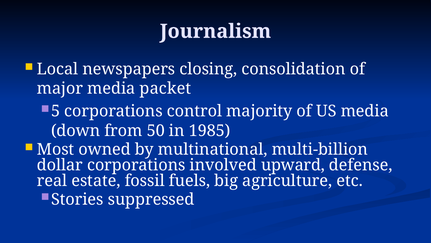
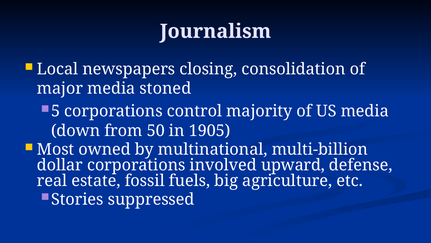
packet: packet -> stoned (165, 88)
1985: 1985 -> 1905 (210, 130)
